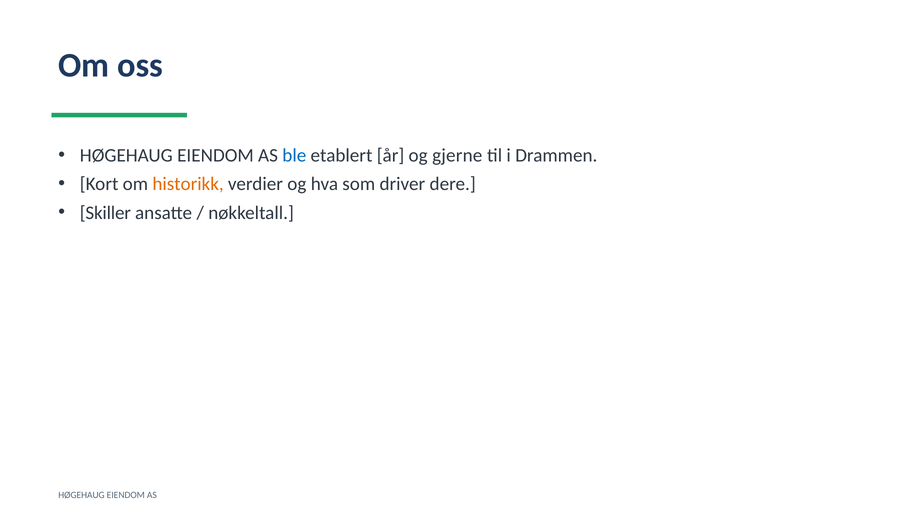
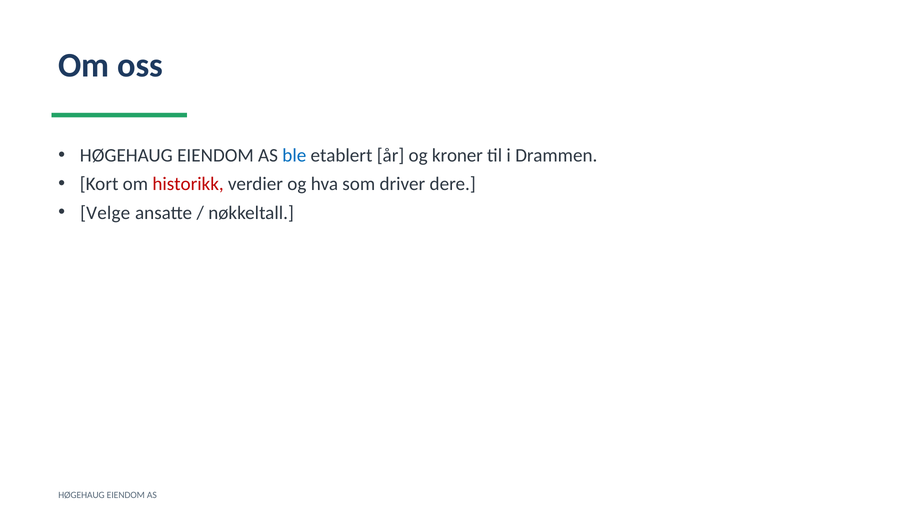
gjerne: gjerne -> kroner (457, 155)
historikk colour: orange -> red (188, 184)
Skiller: Skiller -> Velge (105, 213)
